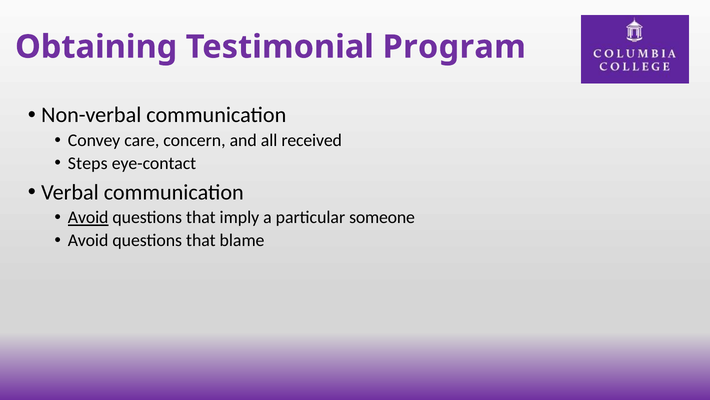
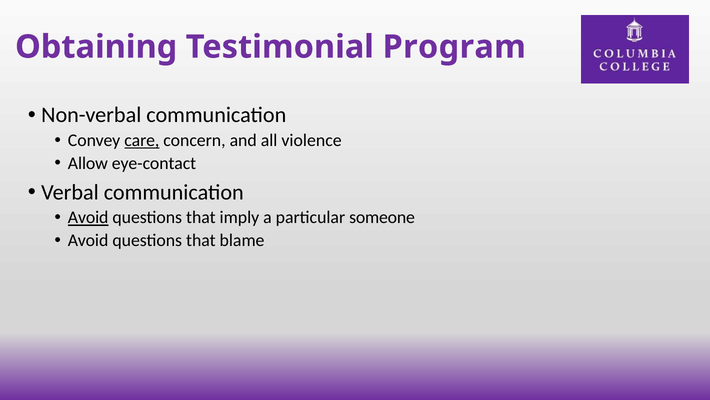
care underline: none -> present (142, 140)
received: received -> violence (312, 140)
Steps: Steps -> Allow (88, 163)
